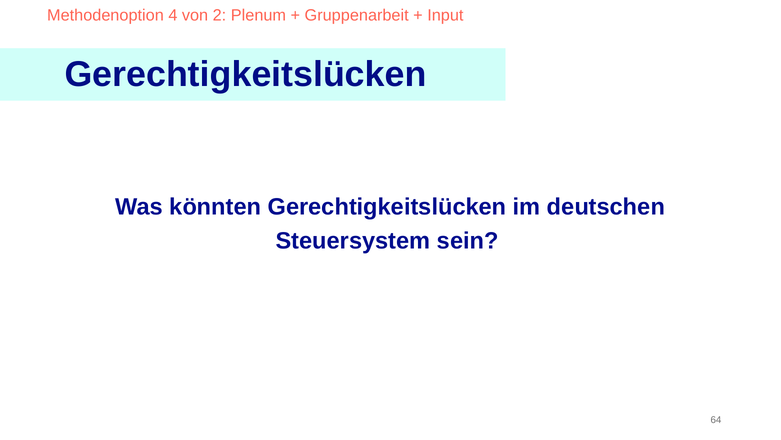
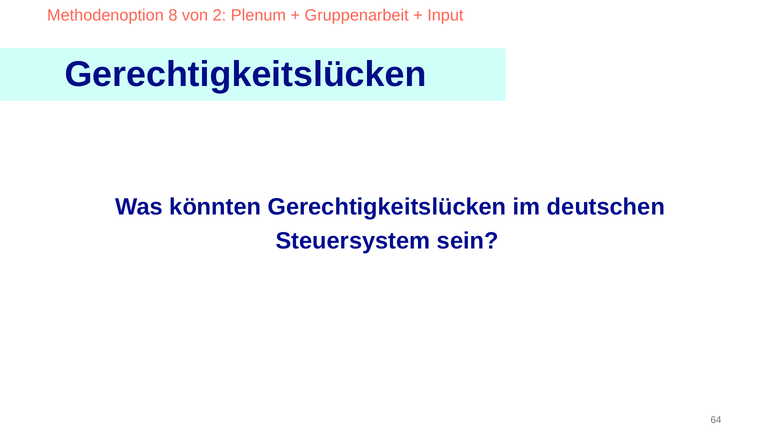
4: 4 -> 8 (173, 15)
